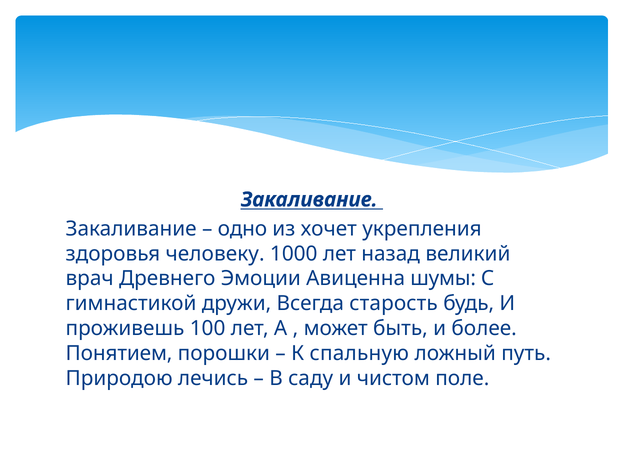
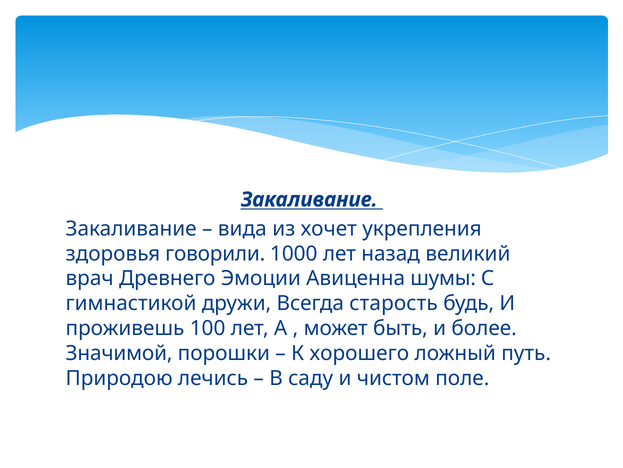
одно: одно -> вида (242, 228)
человеку: человеку -> говорили (215, 253)
Понятием: Понятием -> Значимой (119, 353)
спальную: спальную -> хорошего (359, 353)
